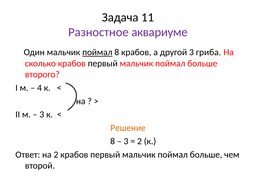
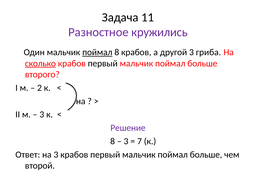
аквариуме: аквариуме -> кружились (160, 32)
сколько underline: none -> present (40, 63)
4: 4 -> 2 (39, 88)
Решение colour: orange -> purple (128, 128)
2: 2 -> 7 (139, 141)
на 2: 2 -> 3 (56, 155)
